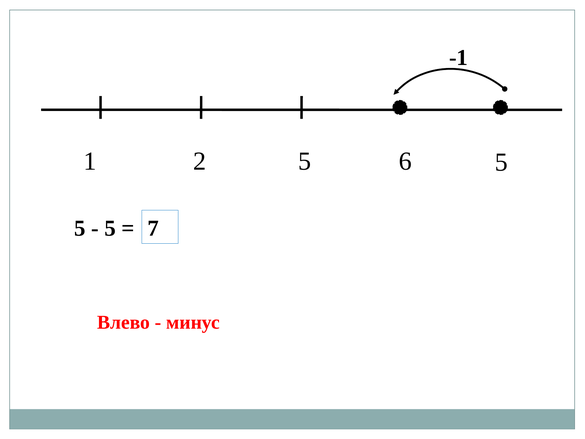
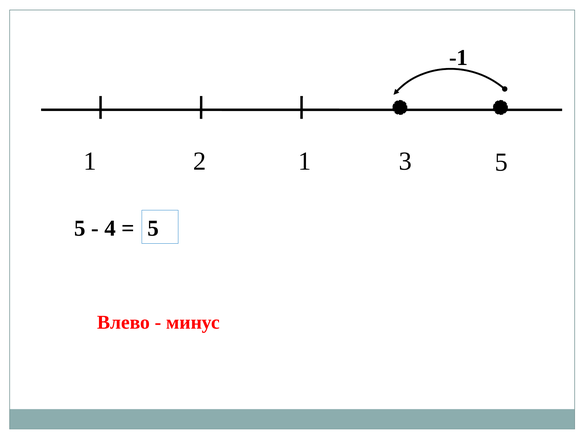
1 5: 5 -> 1 (305, 161)
6: 6 -> 3 (405, 161)
5: 5 -> 4 (110, 228)
7: 7 -> 5 (153, 228)
